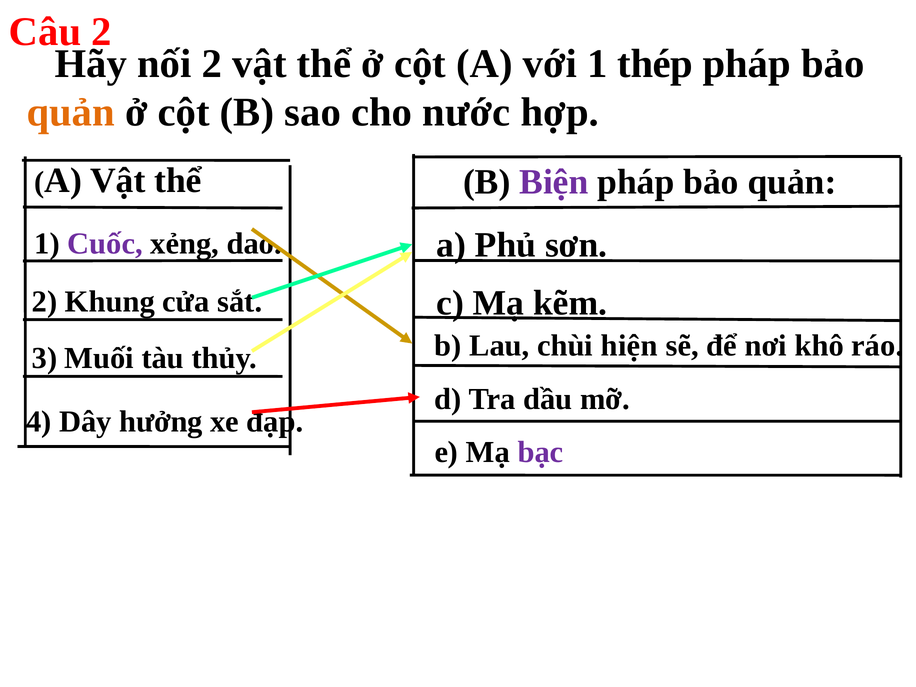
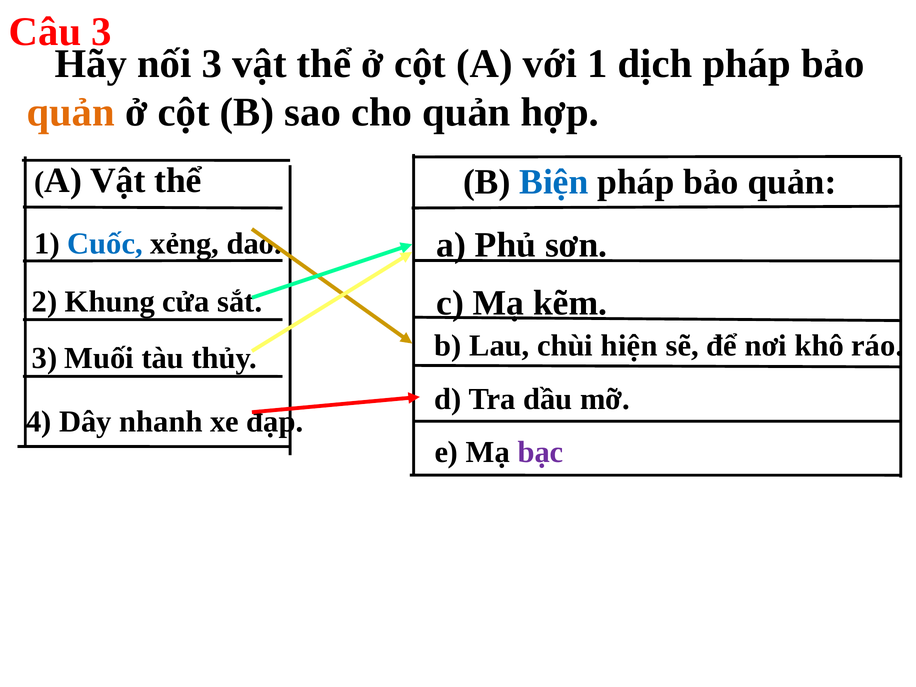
Câu 2: 2 -> 3 (102, 32)
nối 2: 2 -> 3 (212, 64)
thép: thép -> dịch (655, 64)
cho nước: nước -> quản (466, 113)
Biện colour: purple -> blue (554, 182)
Cuốc colour: purple -> blue (105, 243)
hưởng: hưởng -> nhanh (161, 422)
